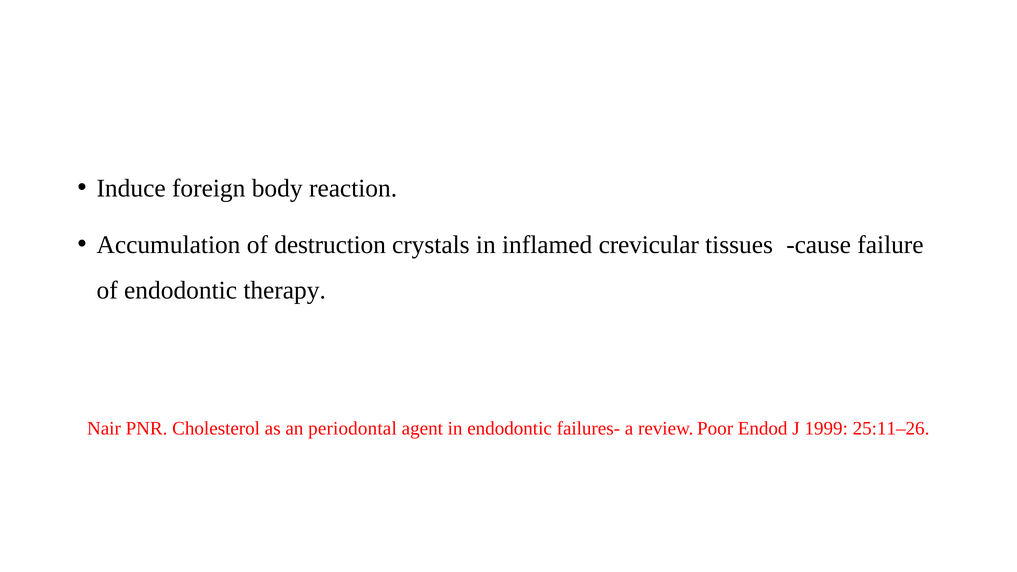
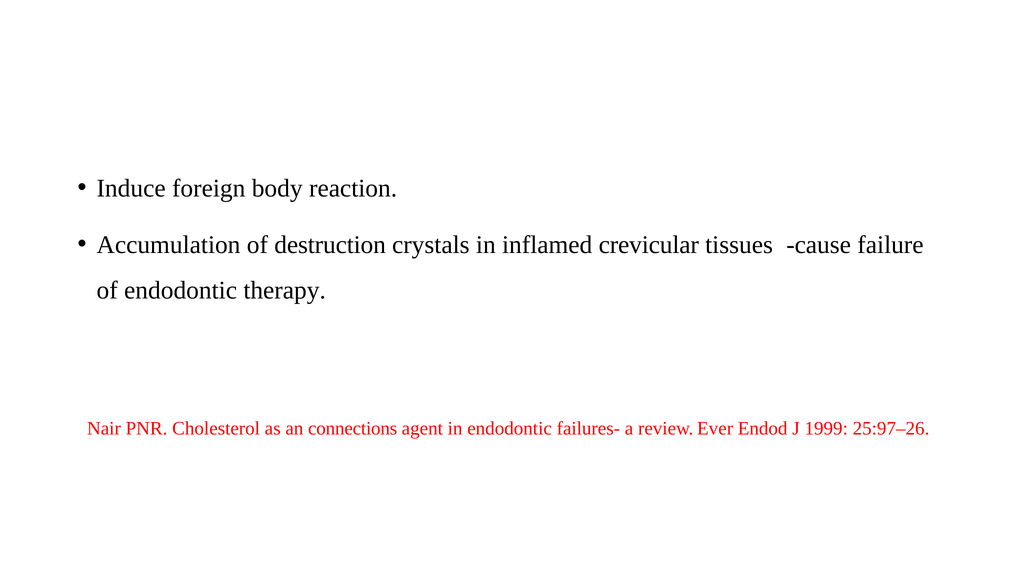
periodontal: periodontal -> connections (353, 429)
Poor: Poor -> Ever (715, 429)
25:11–26: 25:11–26 -> 25:97–26 (891, 429)
